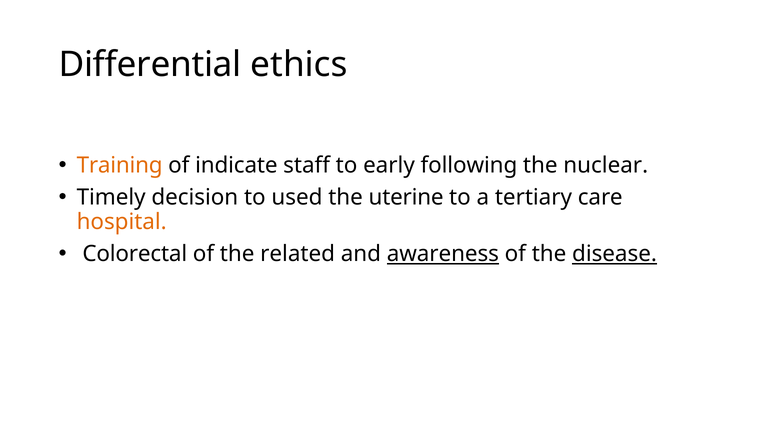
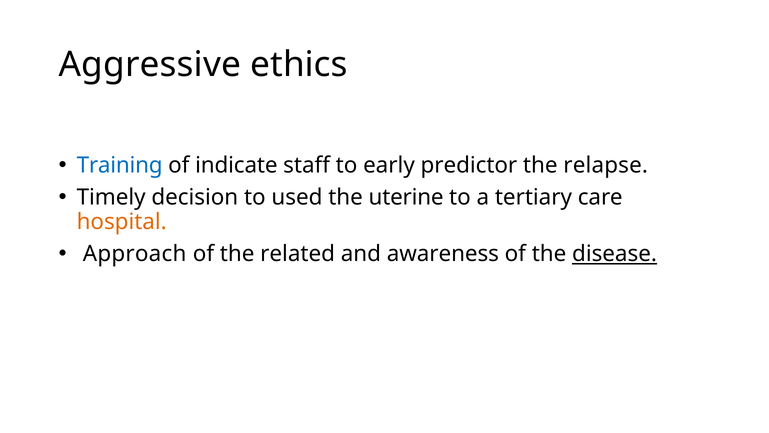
Differential: Differential -> Aggressive (150, 65)
Training colour: orange -> blue (120, 165)
following: following -> predictor (469, 165)
nuclear: nuclear -> relapse (606, 165)
Colorectal: Colorectal -> Approach (135, 254)
awareness underline: present -> none (443, 254)
